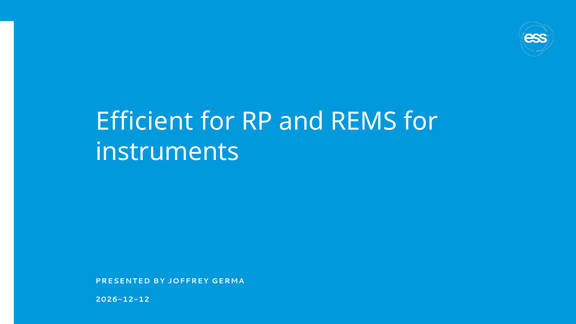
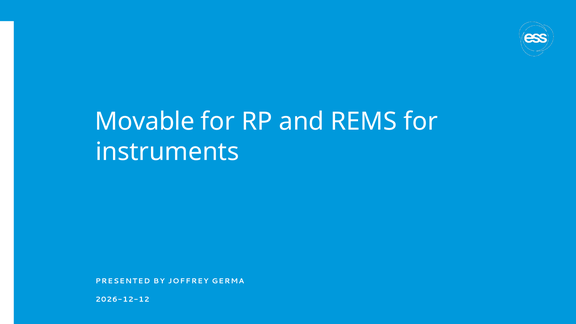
Efficient: Efficient -> Movable (145, 122)
